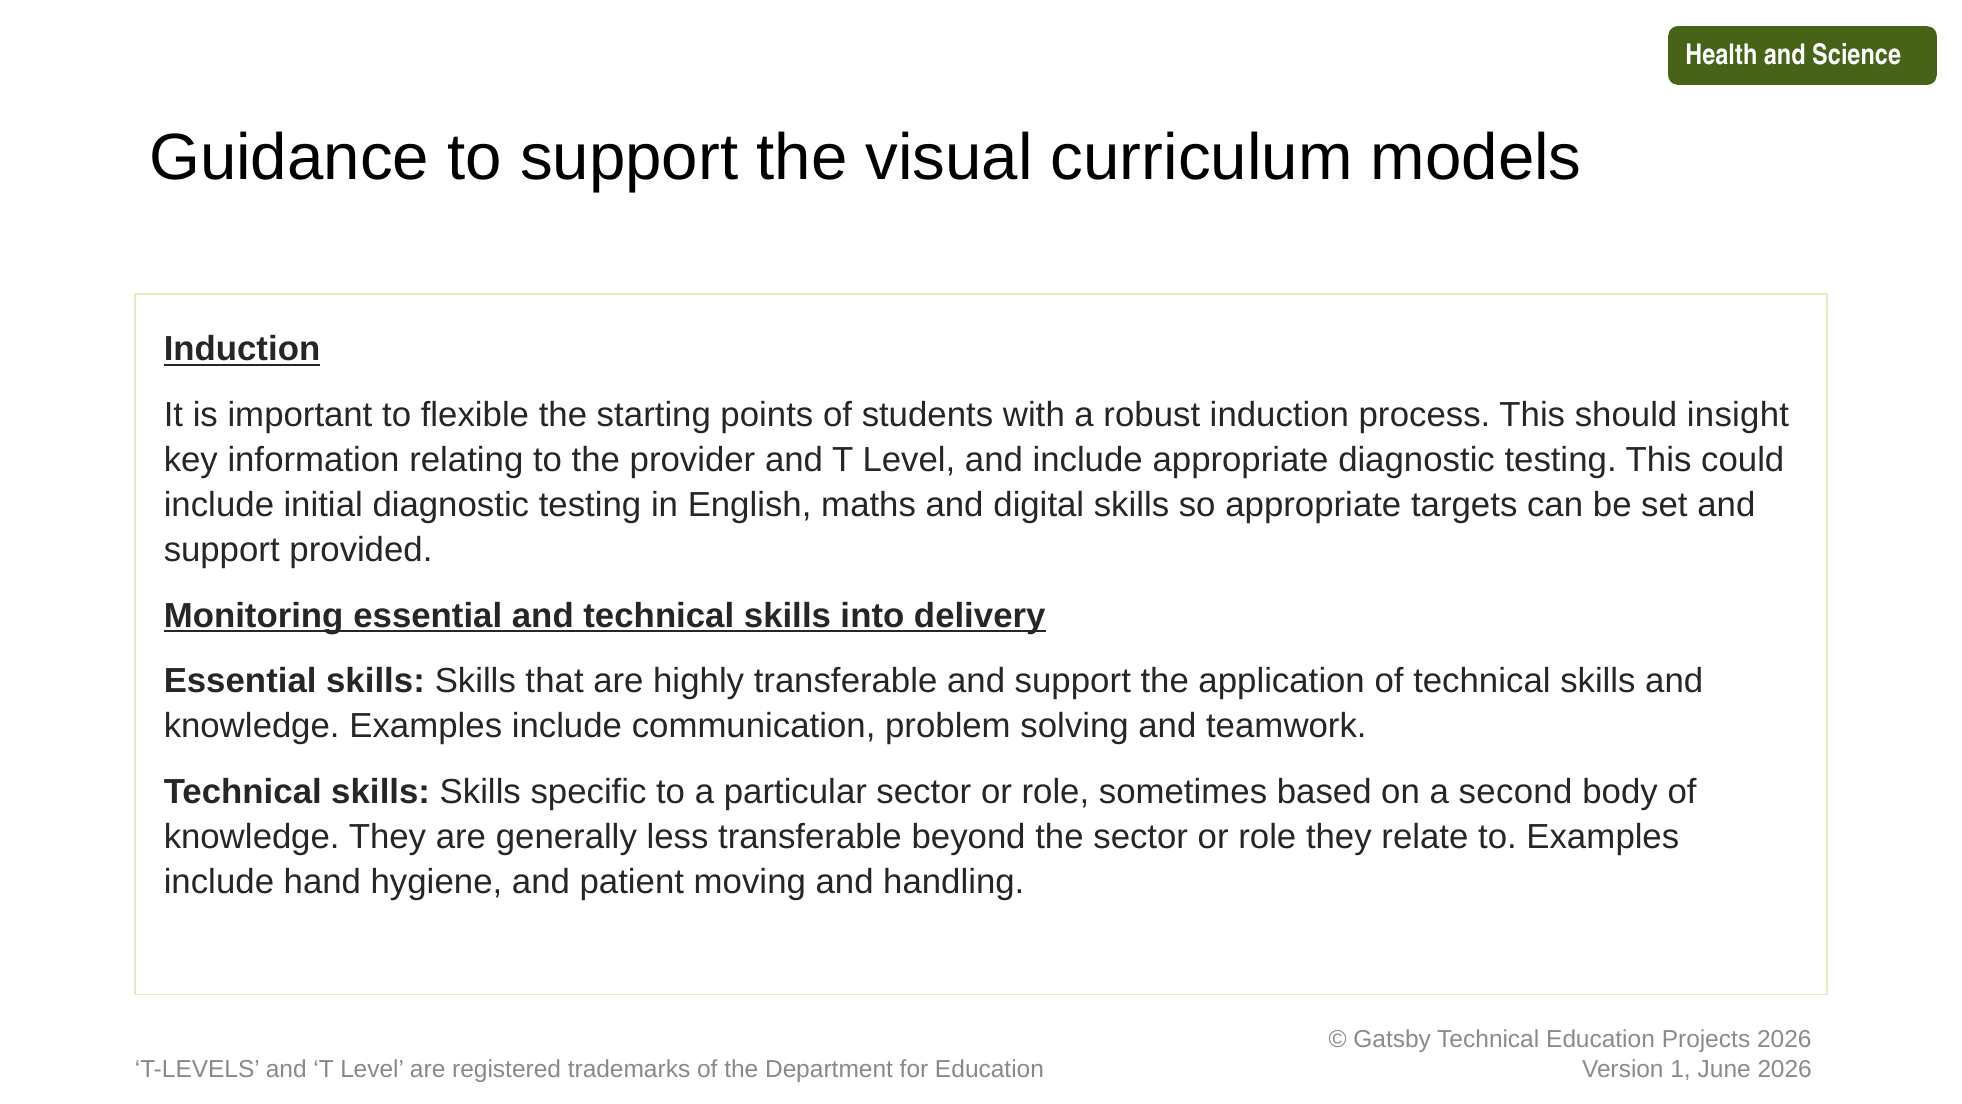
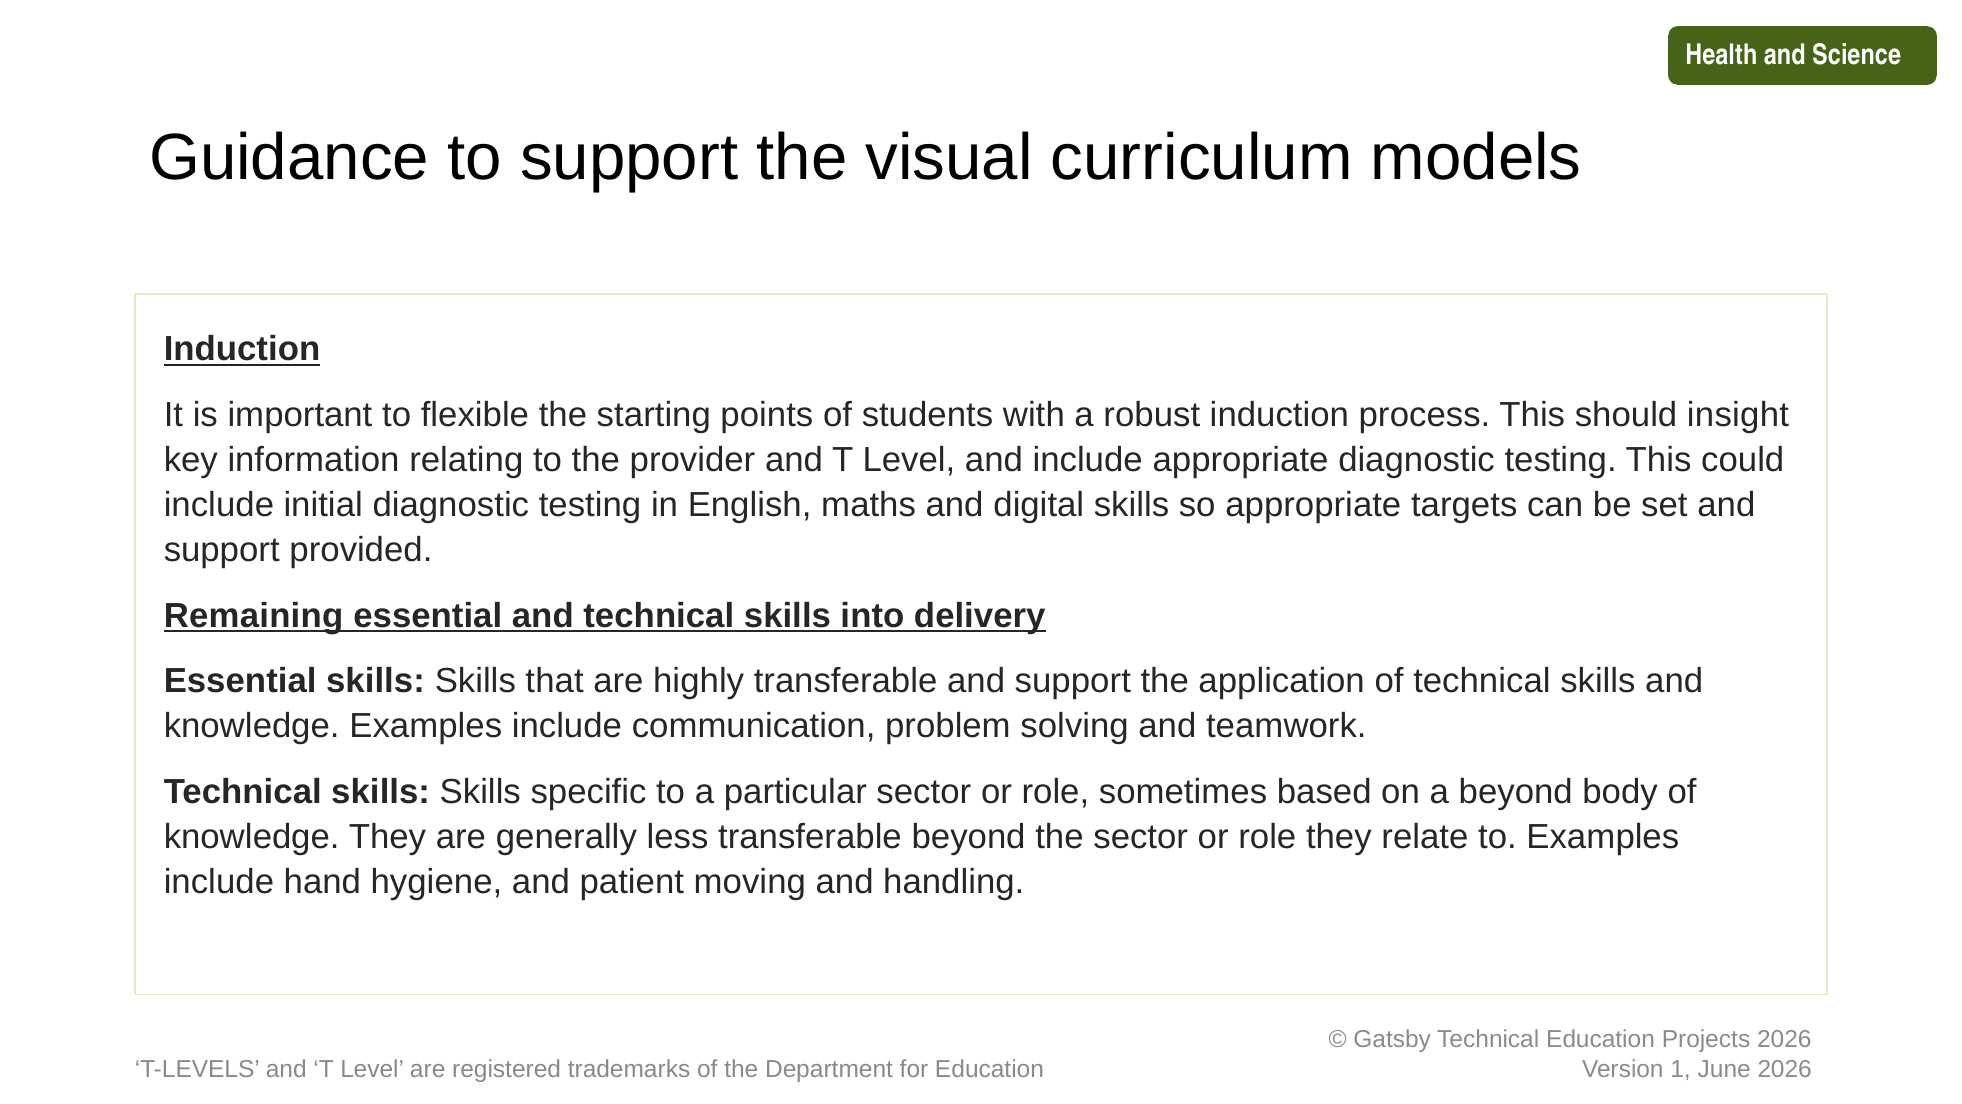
Monitoring: Monitoring -> Remaining (254, 616)
a second: second -> beyond (1516, 792)
